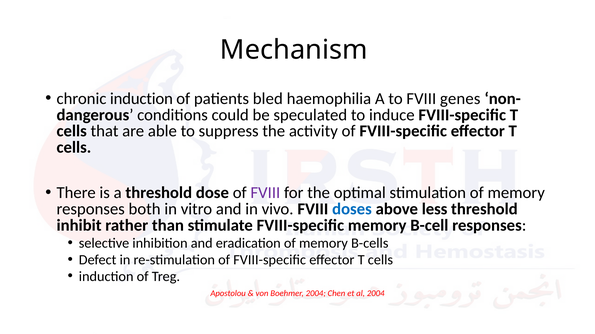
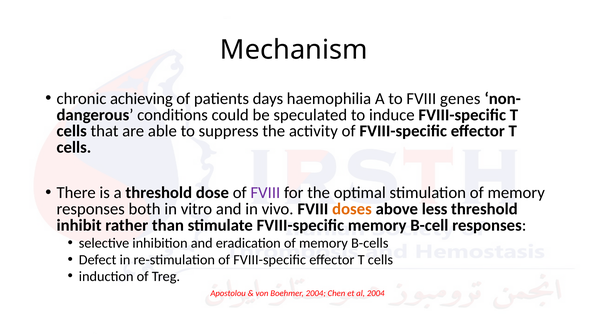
chronic induction: induction -> achieving (141, 99)
bled: bled -> days (268, 99)
doses colour: blue -> orange (352, 209)
